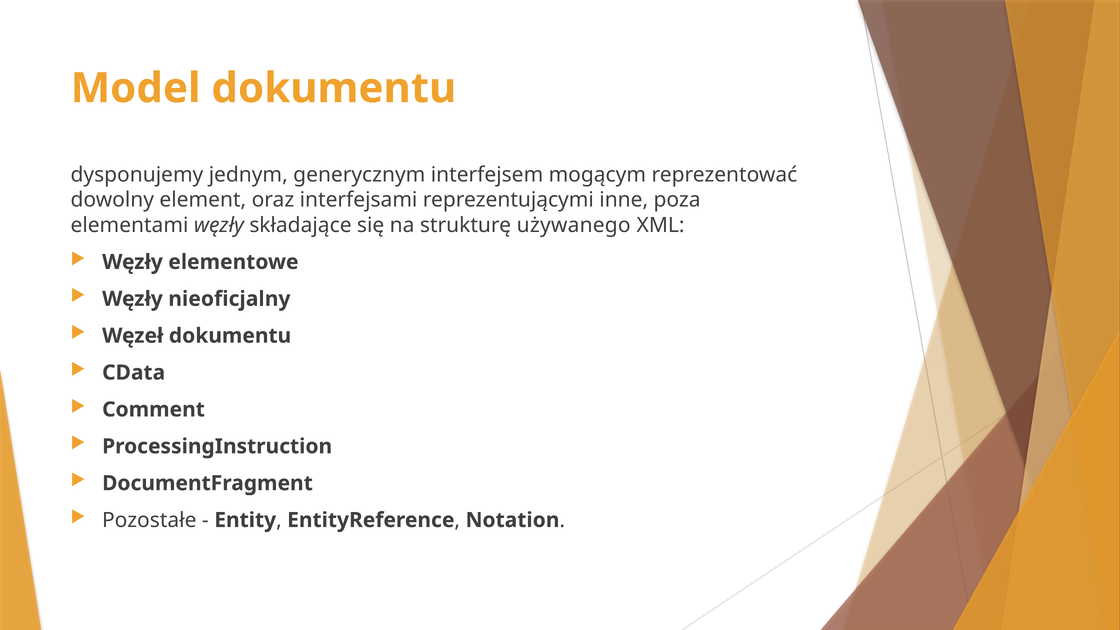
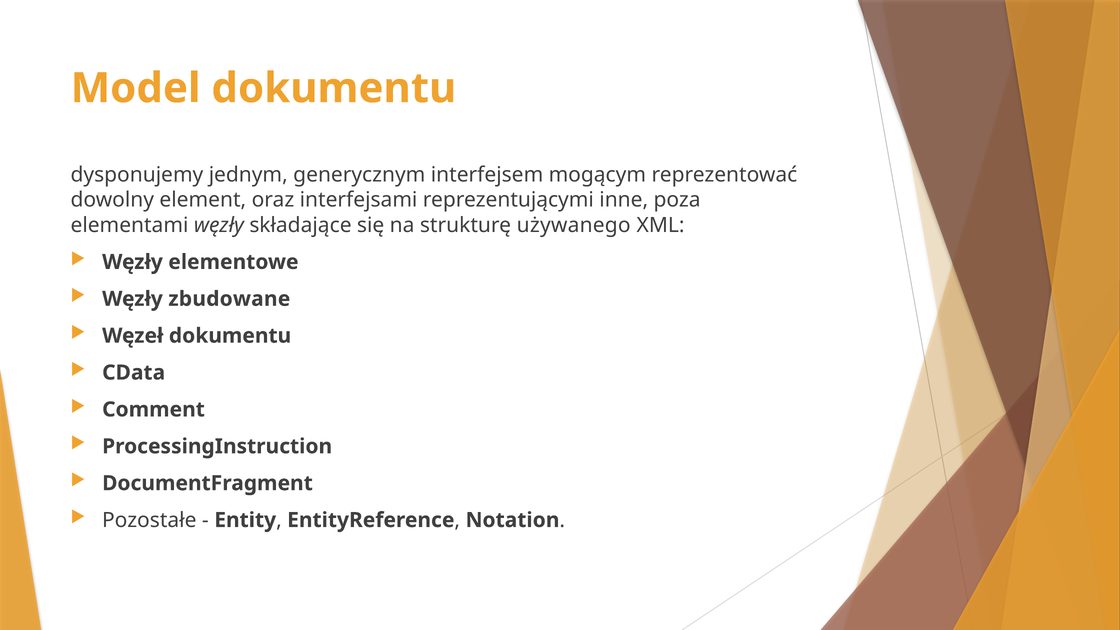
nieoficjalny: nieoficjalny -> zbudowane (229, 299)
